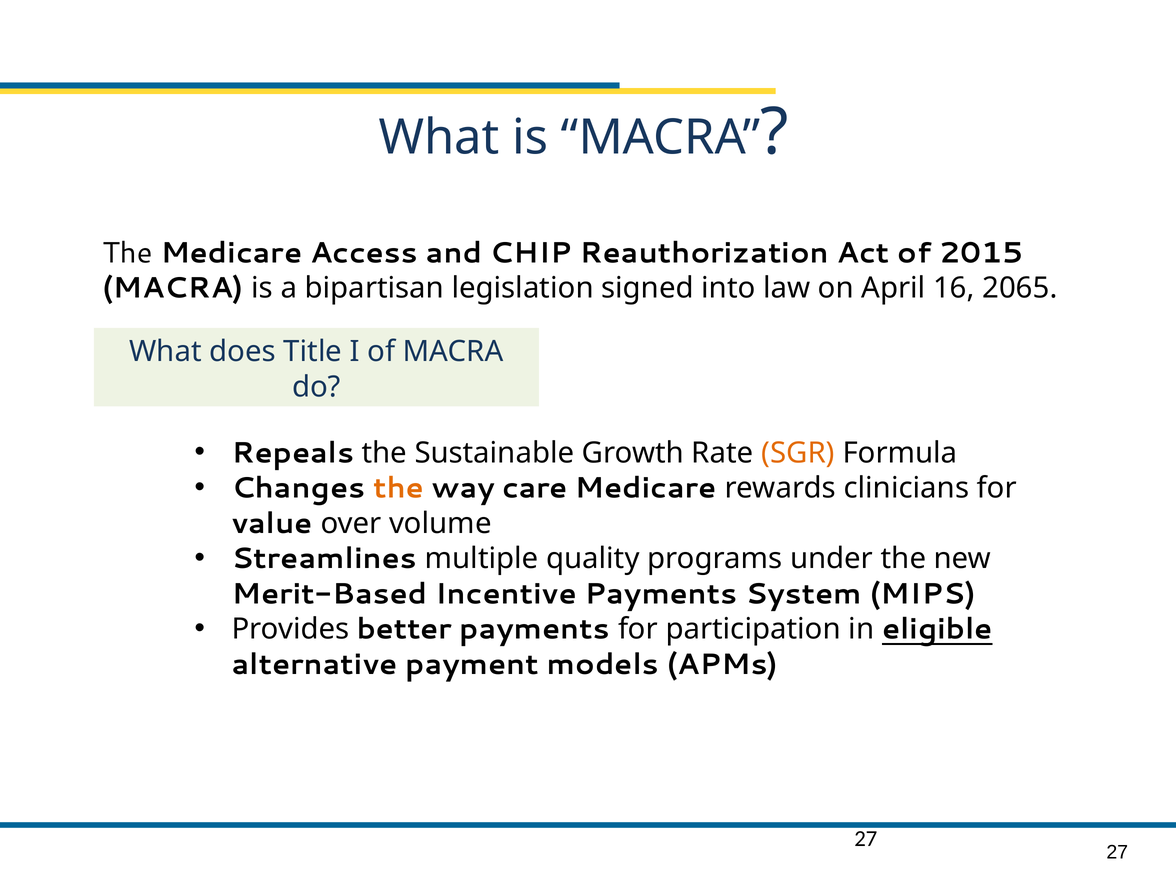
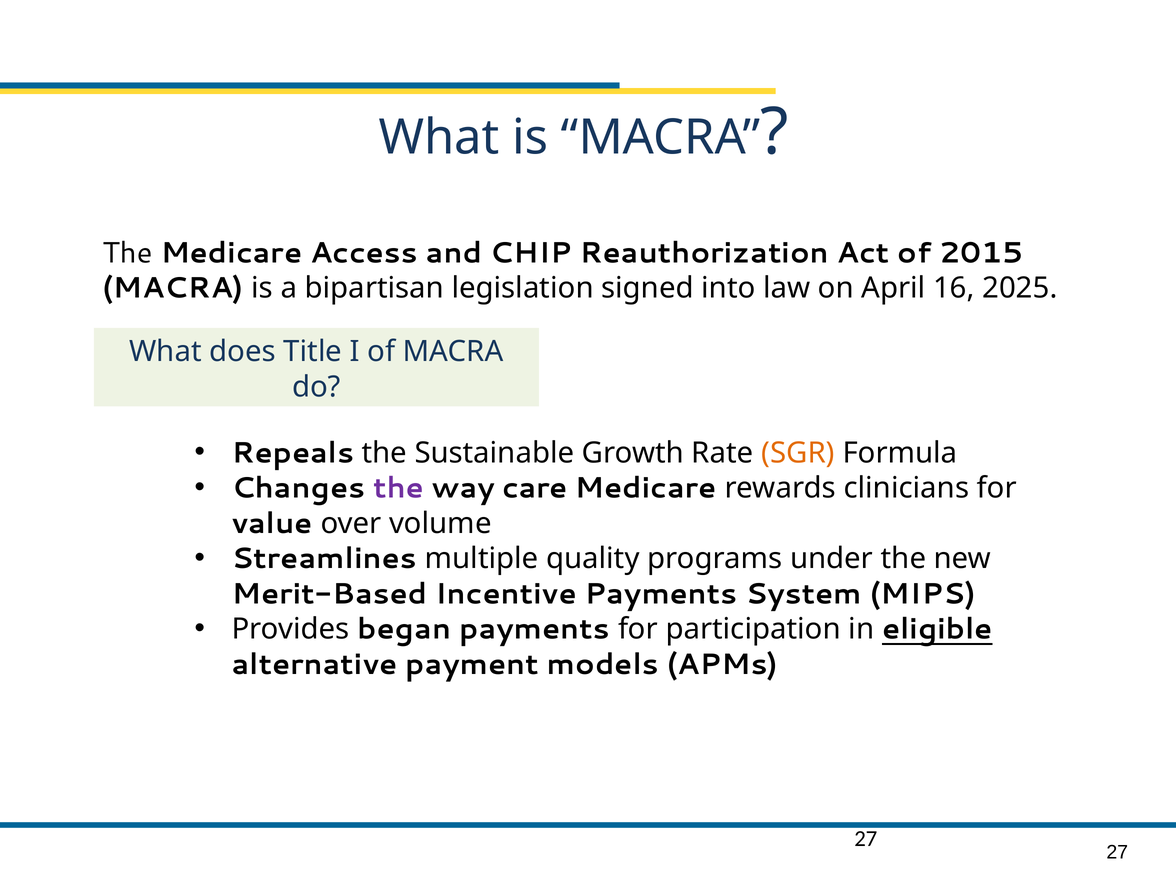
2065: 2065 -> 2025 (1020, 288)
the colour: orange -> purple (399, 488)
better: better -> began (404, 629)
